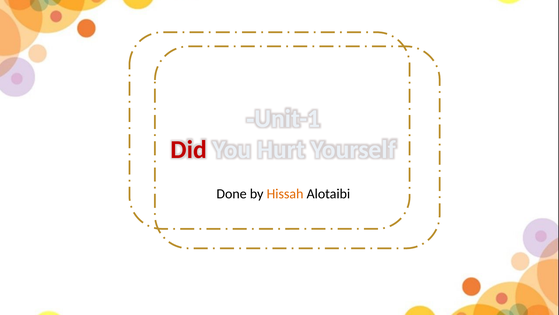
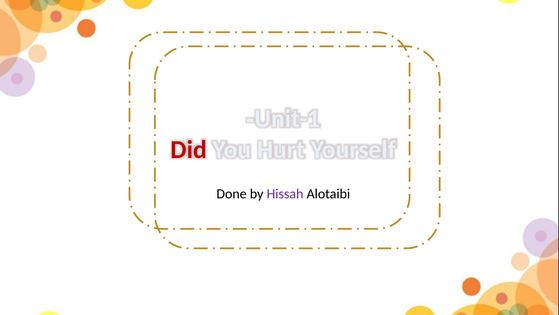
Hissah colour: orange -> purple (285, 193)
